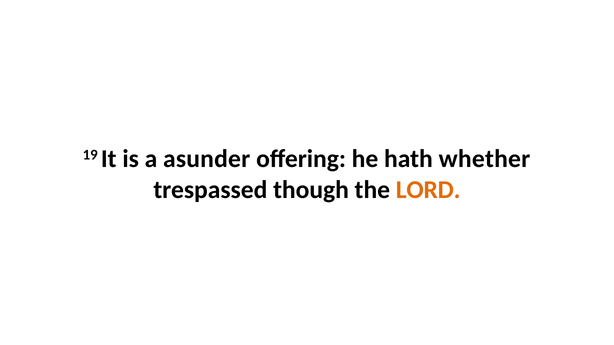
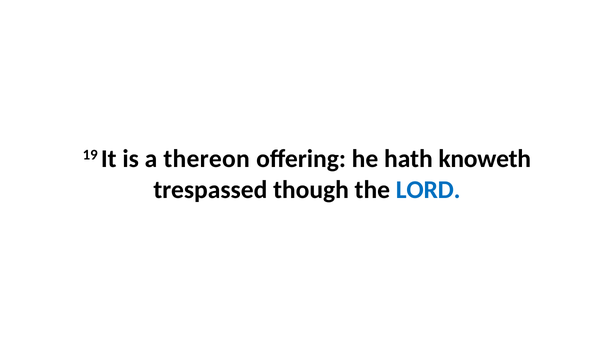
asunder: asunder -> thereon (207, 159)
whether: whether -> knoweth (485, 159)
LORD colour: orange -> blue (428, 190)
